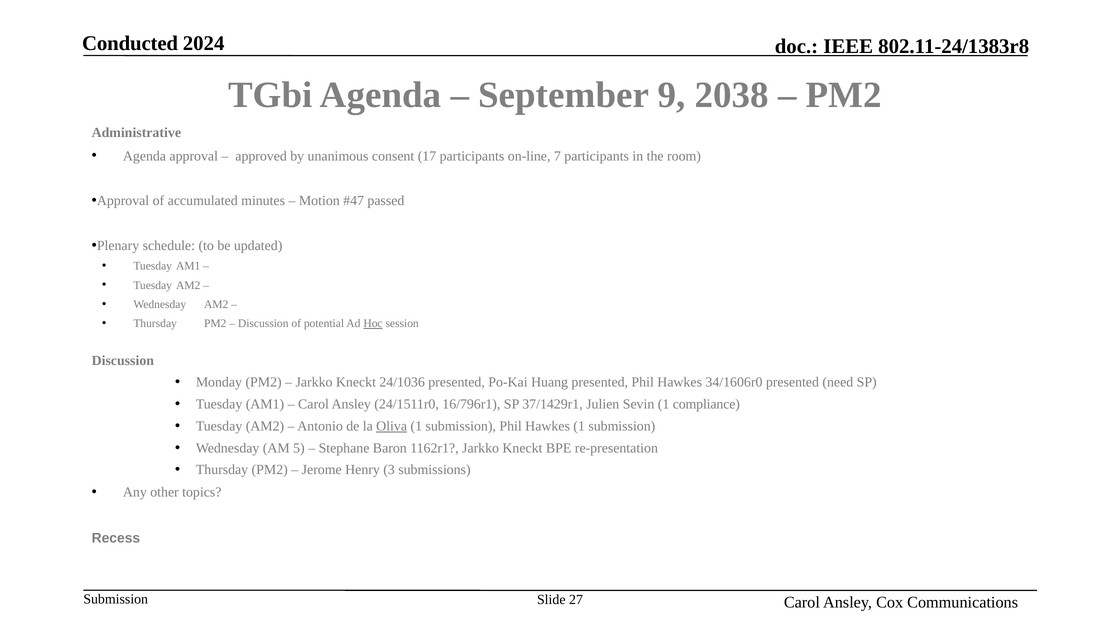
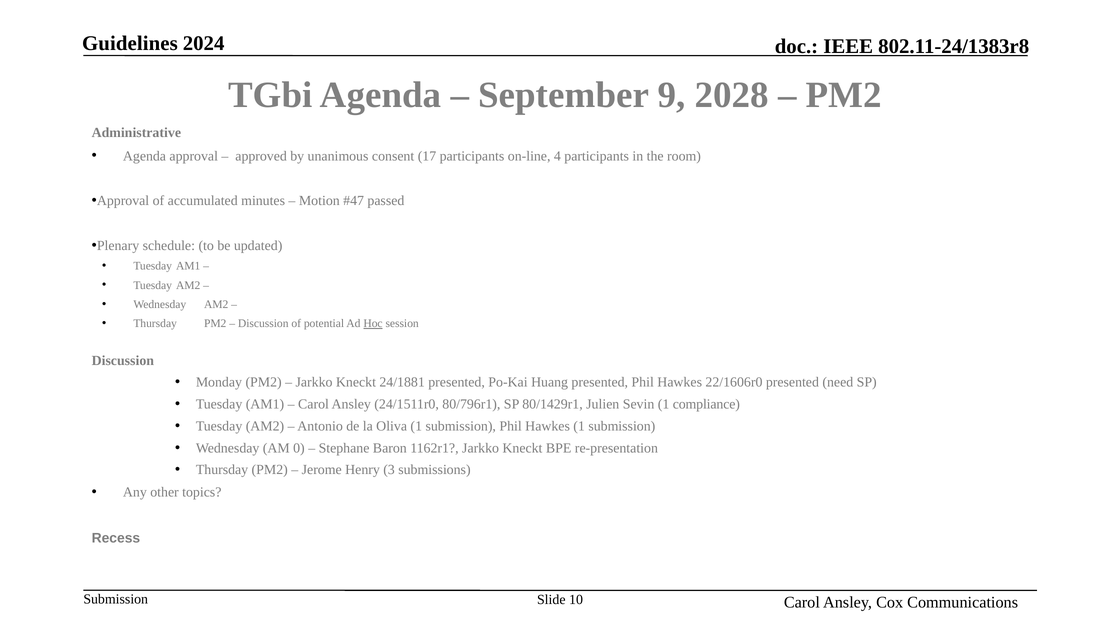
Conducted: Conducted -> Guidelines (130, 43)
2038: 2038 -> 2028 (732, 95)
7: 7 -> 4 (557, 156)
24/1036: 24/1036 -> 24/1881 (402, 382)
34/1606r0: 34/1606r0 -> 22/1606r0 (734, 382)
16/796r1: 16/796r1 -> 80/796r1 (471, 404)
37/1429r1: 37/1429r1 -> 80/1429r1 (553, 404)
Oliva underline: present -> none (392, 426)
5: 5 -> 0 (299, 448)
27: 27 -> 10 (576, 599)
